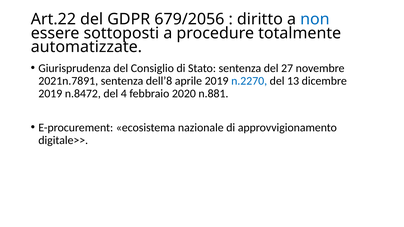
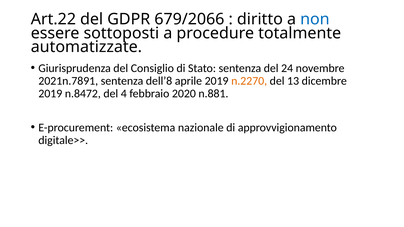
679/2056: 679/2056 -> 679/2066 (189, 19)
27: 27 -> 24 (287, 68)
n.2270 colour: blue -> orange (249, 81)
